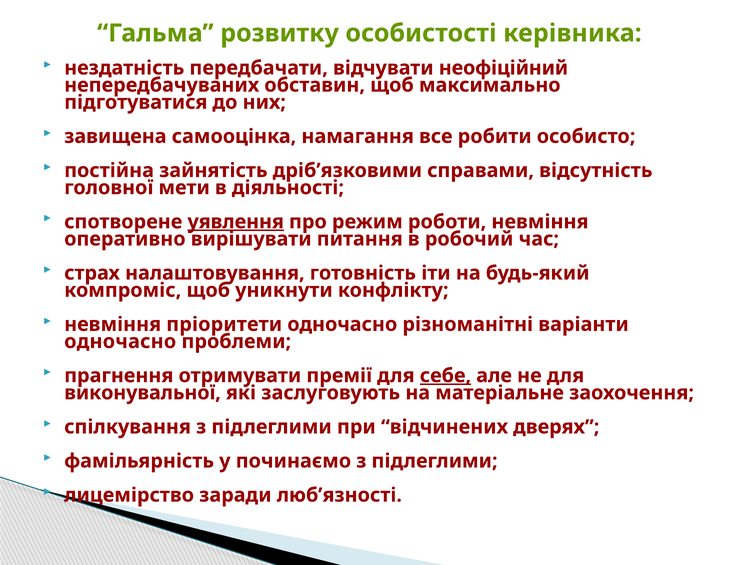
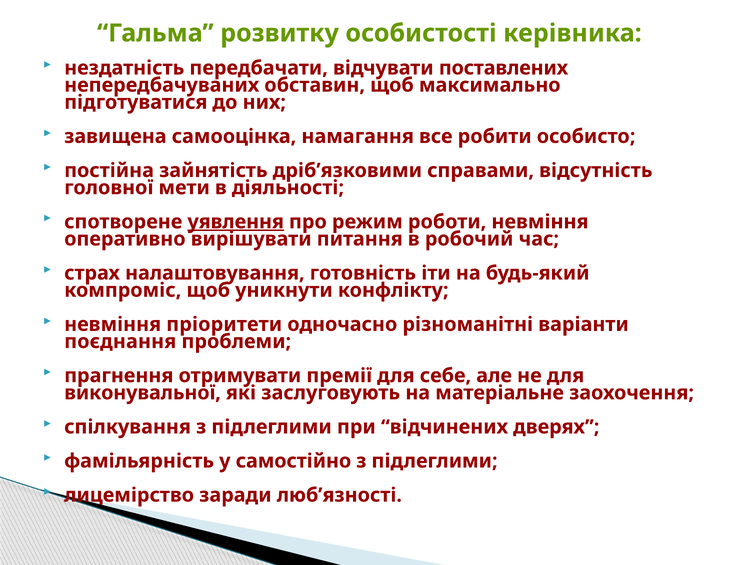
неофіційний: неофіційний -> поставлених (503, 68)
одночасно: одночасно -> поєднання (120, 341)
себе underline: present -> none (445, 375)
починаємо: починаємо -> самостійно (293, 461)
